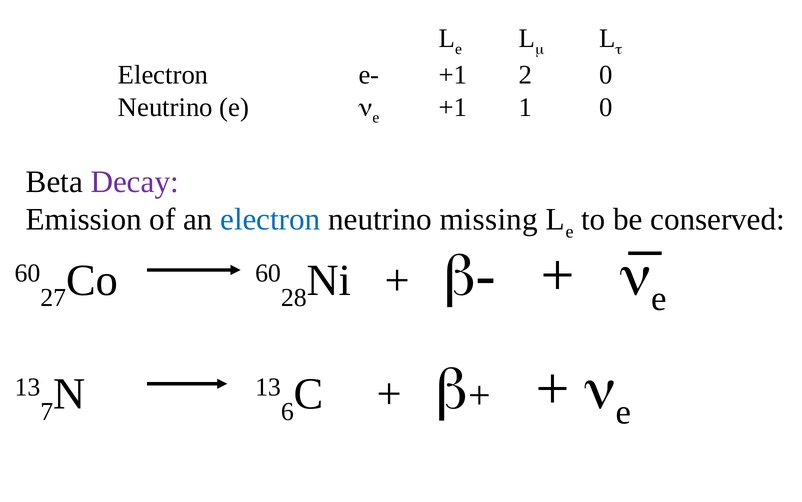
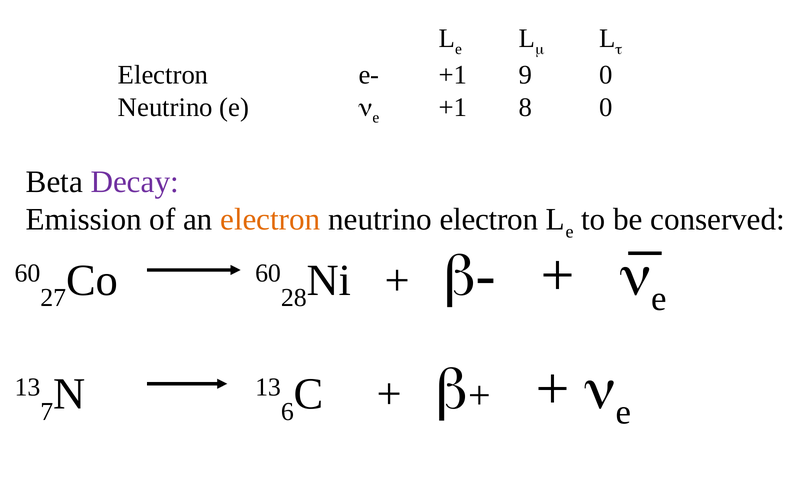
2: 2 -> 9 (526, 75)
1: 1 -> 8 (526, 107)
electron colour: blue -> orange (270, 219)
neutrino missing: missing -> electron (489, 219)
